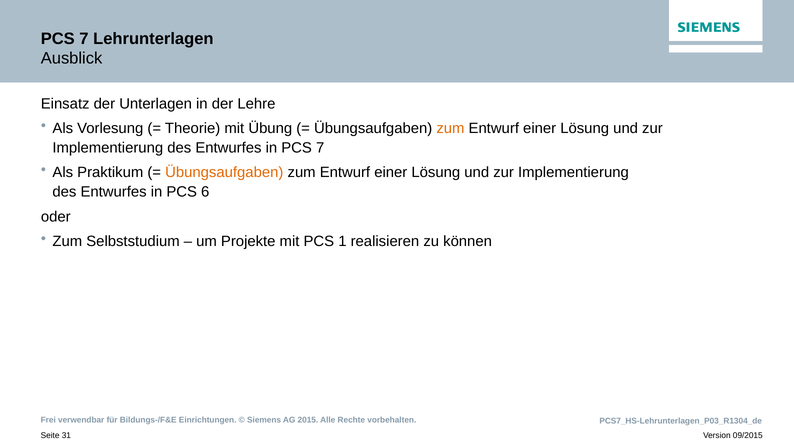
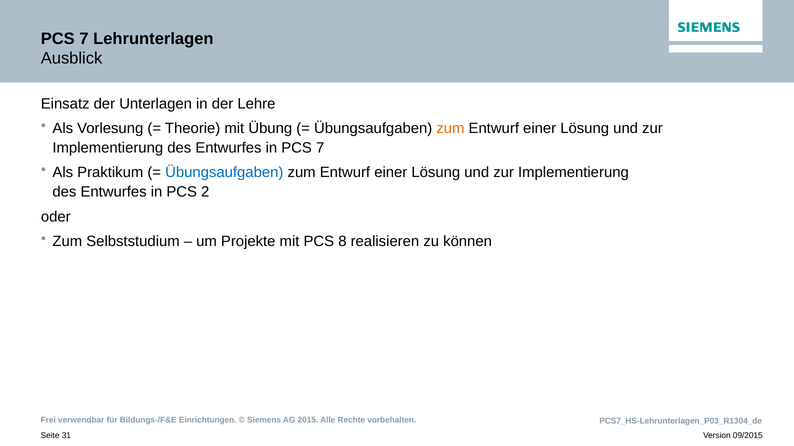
Übungsaufgaben colour: orange -> blue (224, 173)
6: 6 -> 2 (205, 192)
1: 1 -> 8 (342, 241)
